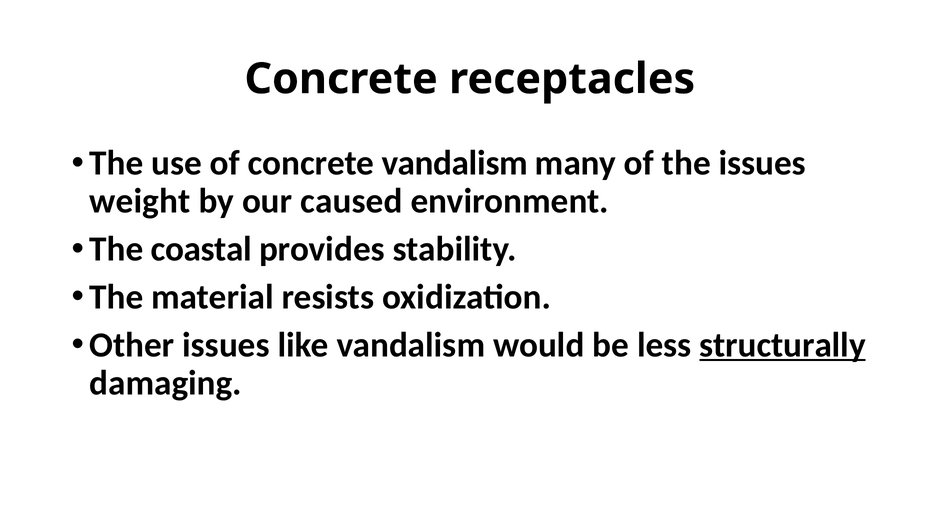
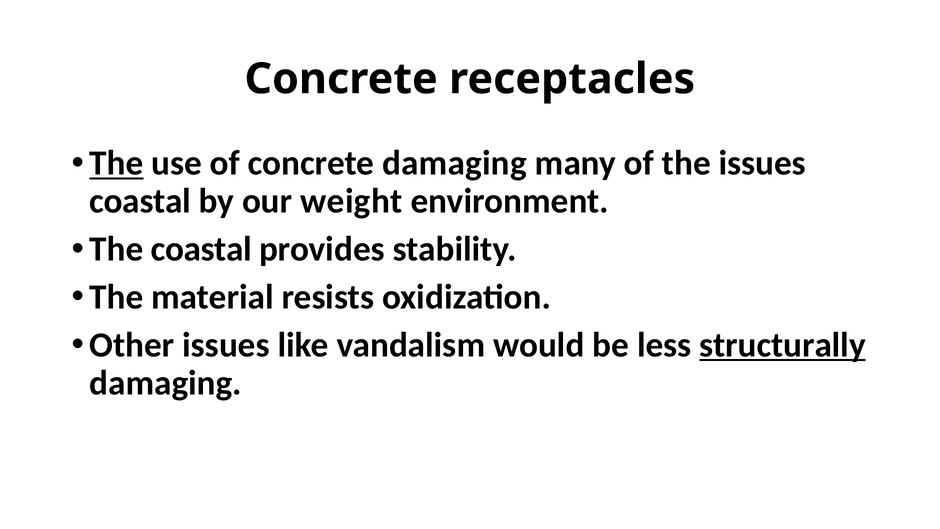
The underline: none -> present (116, 163)
concrete vandalism: vandalism -> damaging (454, 163)
weight: weight -> coastal (140, 201)
caused: caused -> weight (351, 201)
